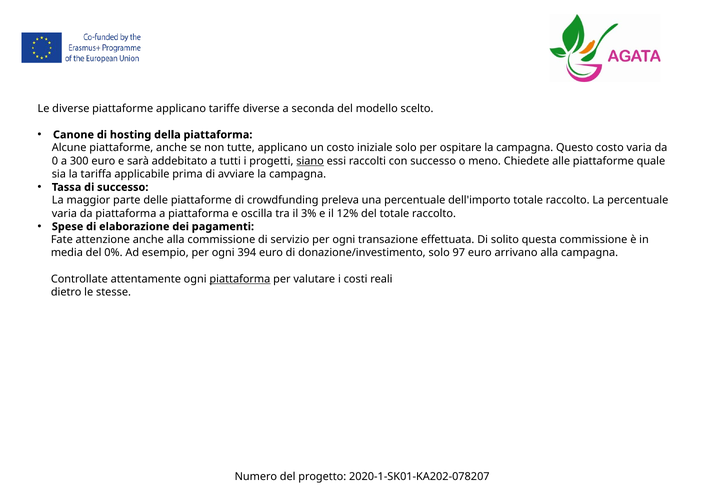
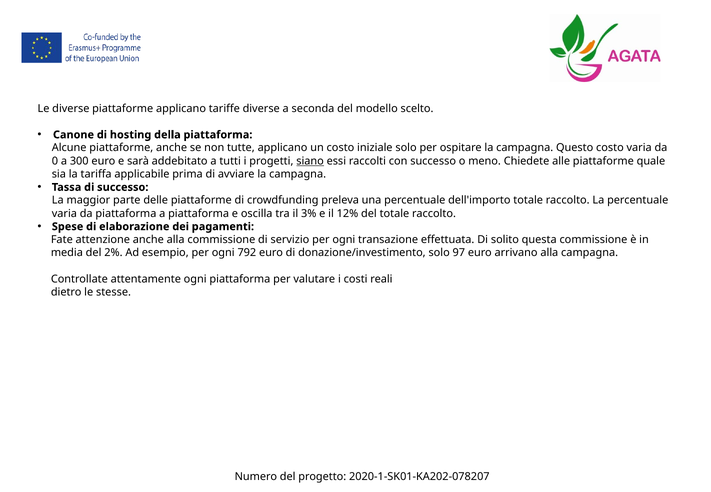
0%: 0% -> 2% (113, 253)
394: 394 -> 792 (247, 253)
piattaforma underline: present -> none (240, 279)
